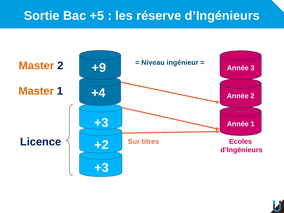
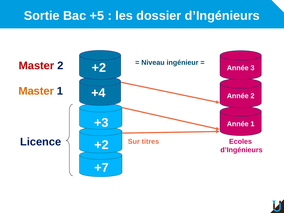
réserve: réserve -> dossier (159, 16)
Master colour: orange -> red (36, 66)
+9: +9 -> +2 (99, 68)
+3: +3 -> +7 (102, 168)
